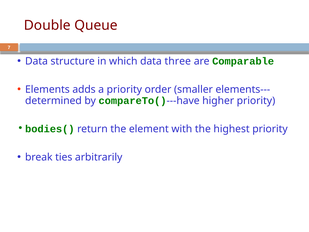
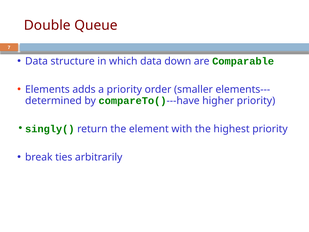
three: three -> down (178, 61)
bodies(: bodies( -> singly( (50, 129)
